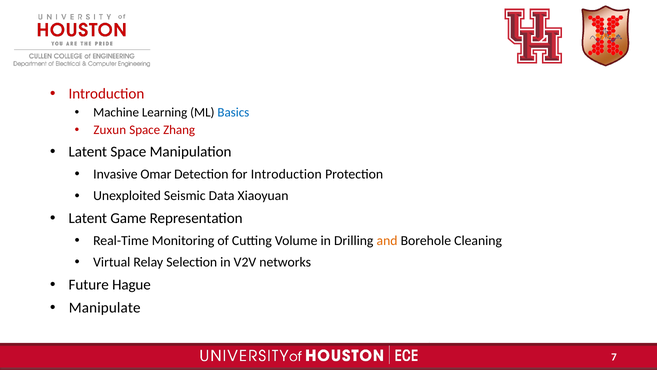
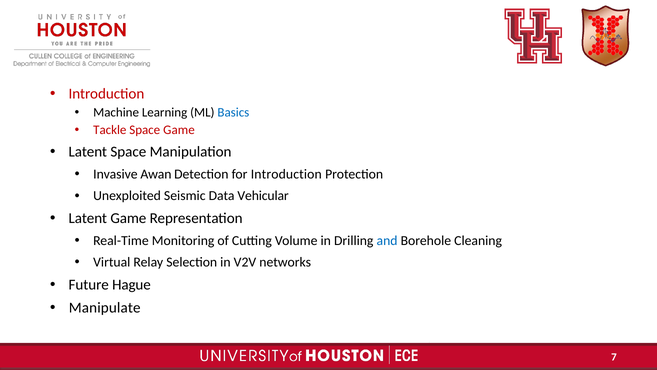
Zuxun: Zuxun -> Tackle (110, 130)
Space Zhang: Zhang -> Game (179, 130)
Omar: Omar -> Awan (156, 174)
Xiaoyuan: Xiaoyuan -> Vehicular (263, 196)
and colour: orange -> blue (387, 240)
